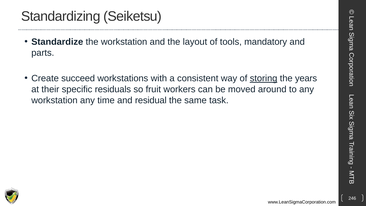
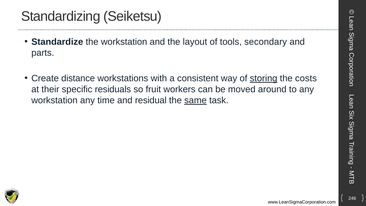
mandatory: mandatory -> secondary (266, 42)
succeed: succeed -> distance (78, 78)
years: years -> costs (306, 78)
same underline: none -> present (195, 100)
